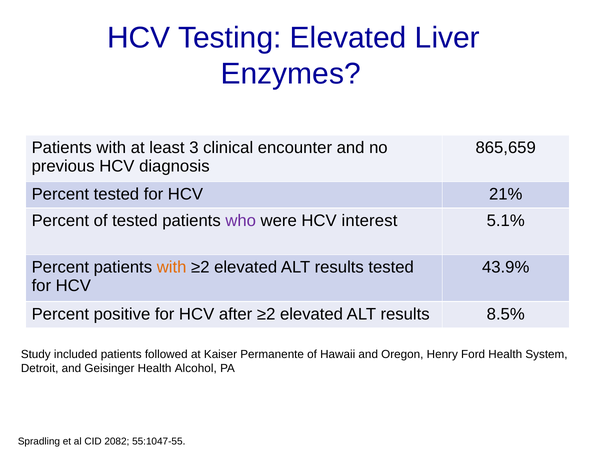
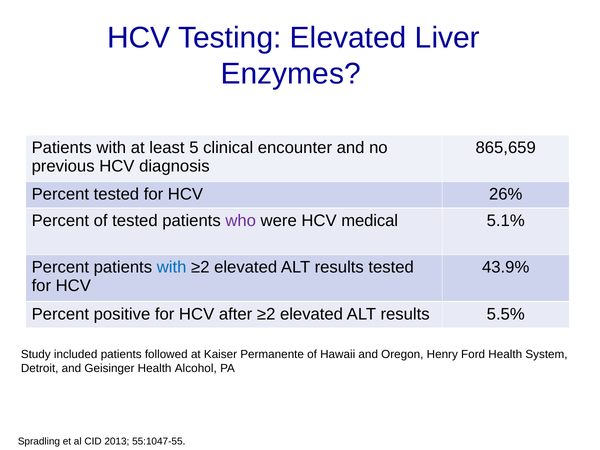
3: 3 -> 5 (194, 148)
21%: 21% -> 26% (506, 194)
interest: interest -> medical (370, 221)
with colour: orange -> blue (172, 267)
8.5%: 8.5% -> 5.5% (506, 314)
2082: 2082 -> 2013 (117, 442)
